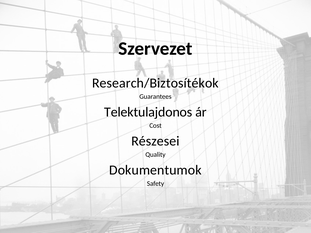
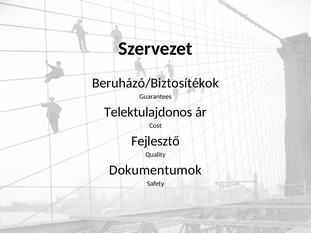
Research/Biztosítékok: Research/Biztosítékok -> Beruházó/Biztosítékok (155, 83)
Részesei: Részesei -> Fejlesztő (156, 141)
